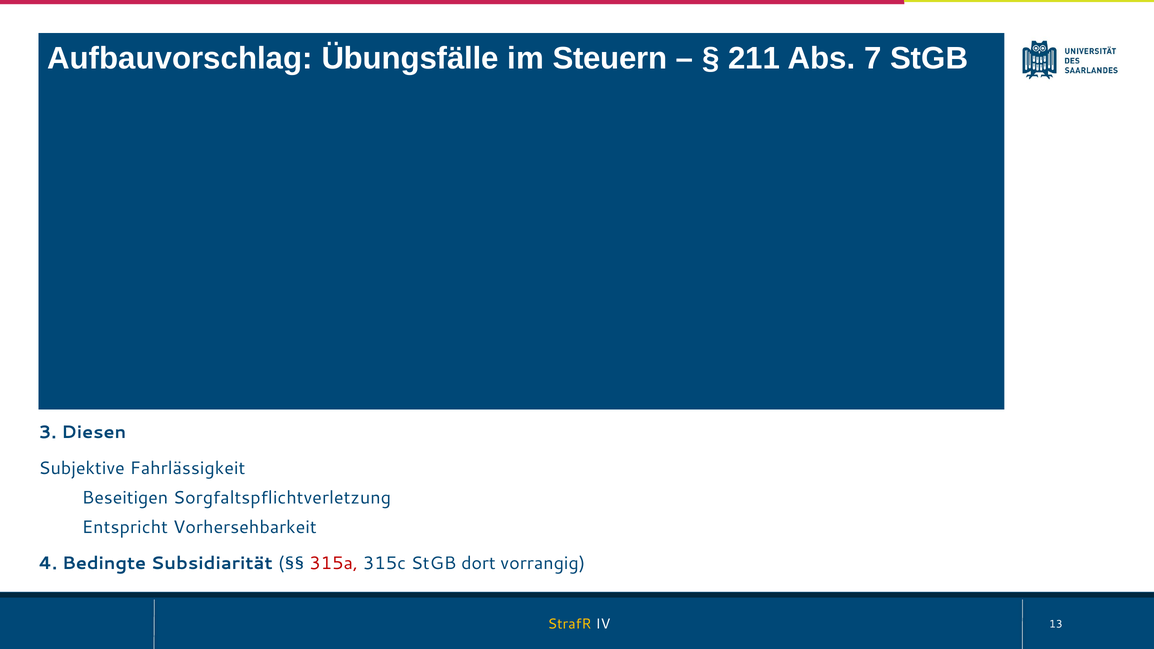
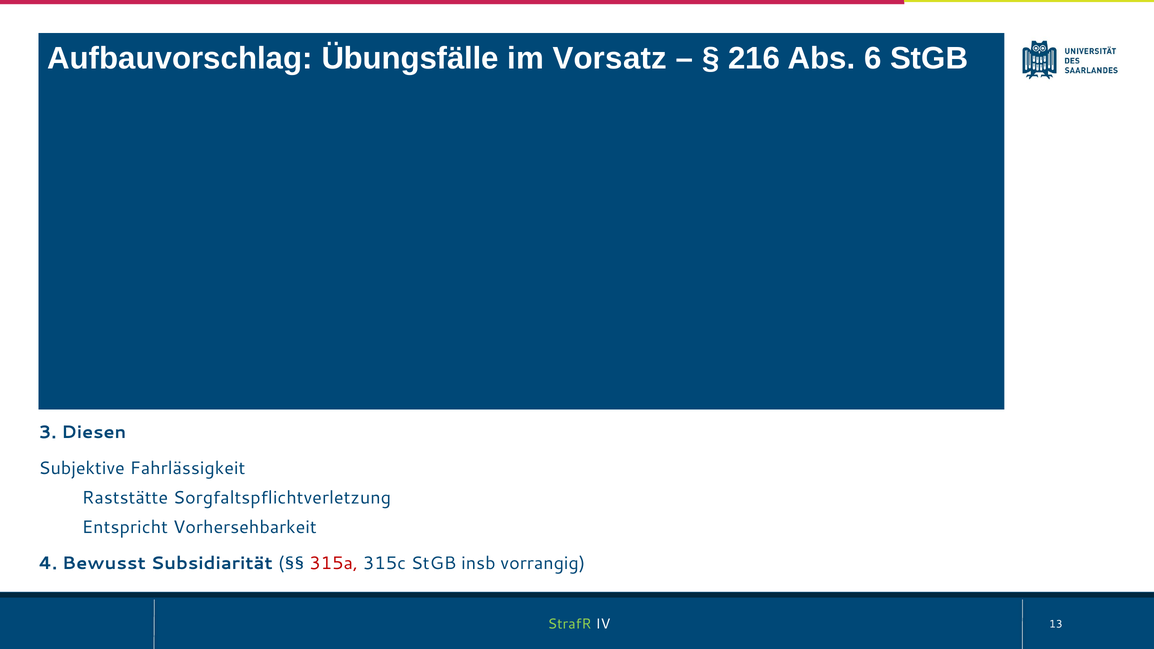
Steuern: Steuern -> Vorsatz (610, 58)
211: 211 -> 216 (754, 58)
7: 7 -> 6 (873, 58)
Beseitigen: Beseitigen -> Raststätte (125, 498)
Bedingte: Bedingte -> Bewusst (104, 564)
dort: dort -> insb (478, 564)
StrafR colour: yellow -> light green (570, 624)
